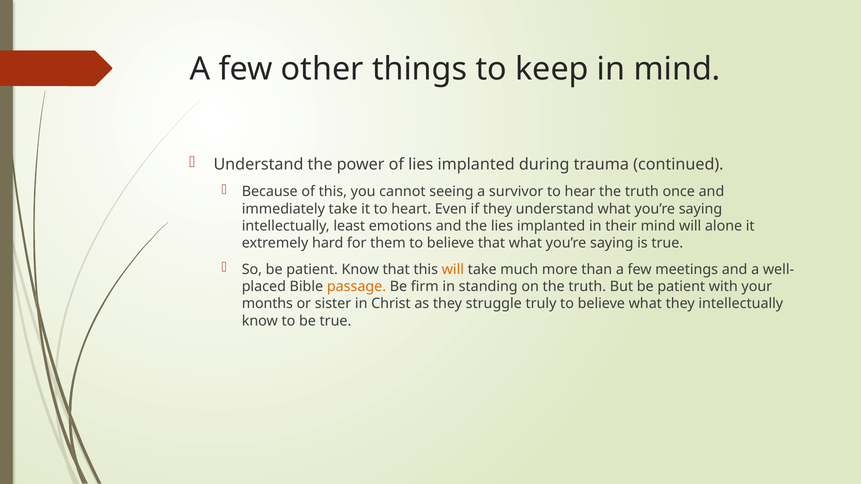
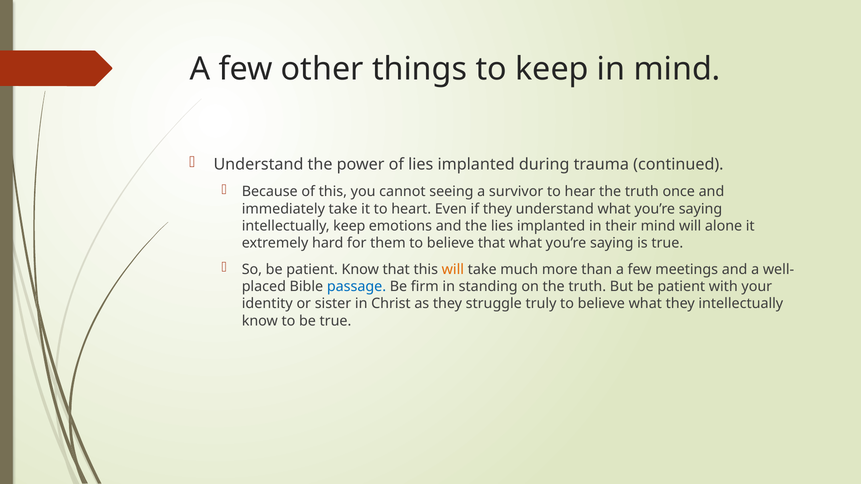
intellectually least: least -> keep (349, 226)
passage colour: orange -> blue (357, 287)
months: months -> identity (267, 304)
